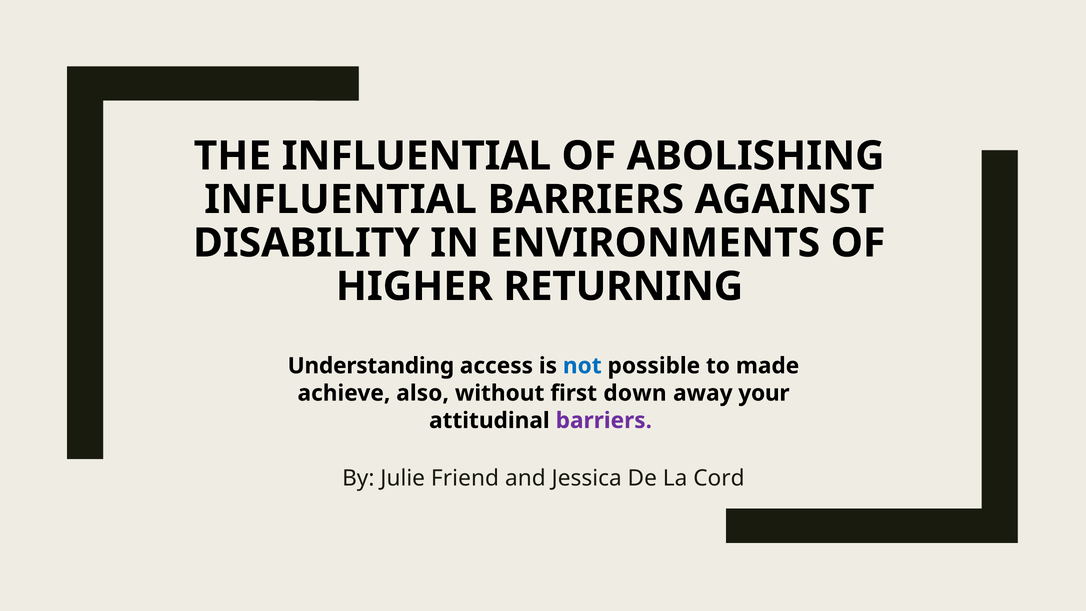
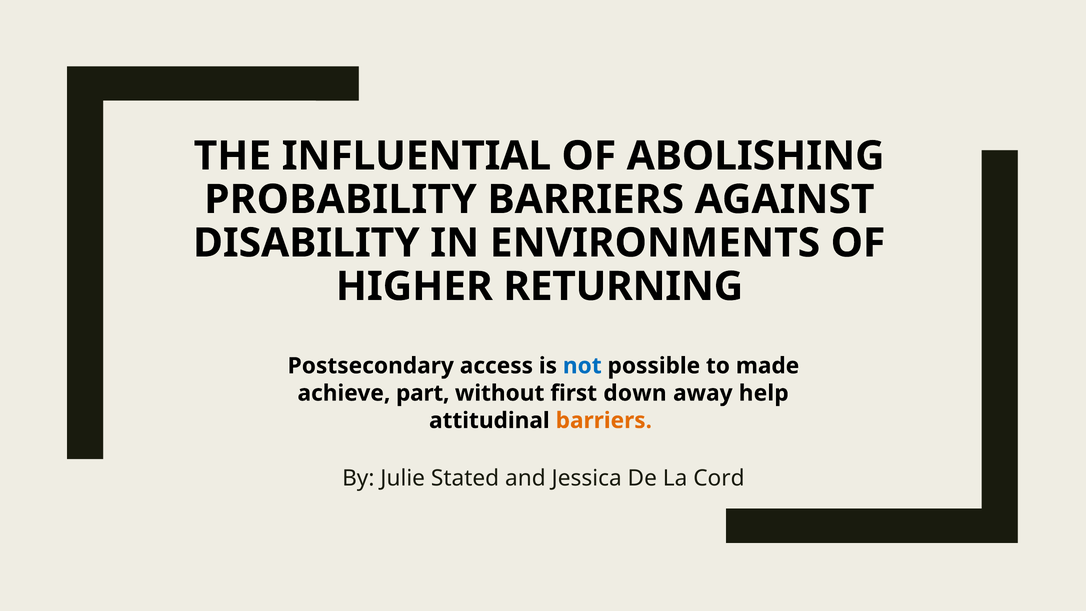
INFLUENTIAL: INFLUENTIAL -> PROBABILITY (340, 199)
Understanding: Understanding -> Postsecondary (371, 366)
also: also -> part (423, 393)
your: your -> help (764, 393)
barriers colour: purple -> orange (604, 420)
Friend: Friend -> Stated (465, 478)
